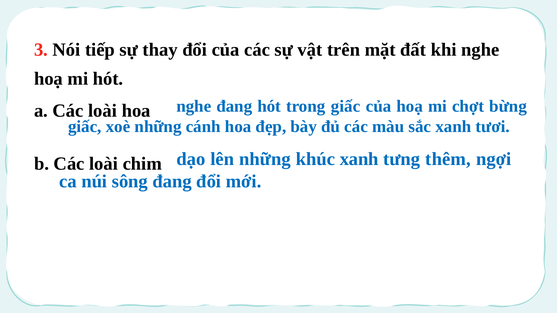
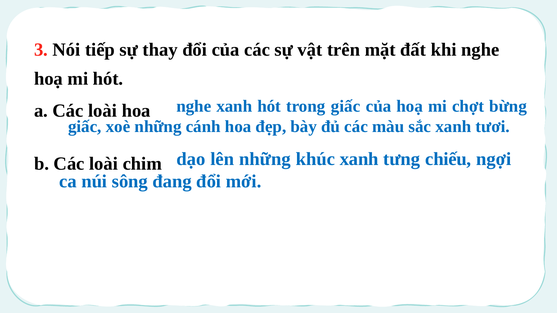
nghe đang: đang -> xanh (234, 106)
thêm: thêm -> chiếu (448, 159)
